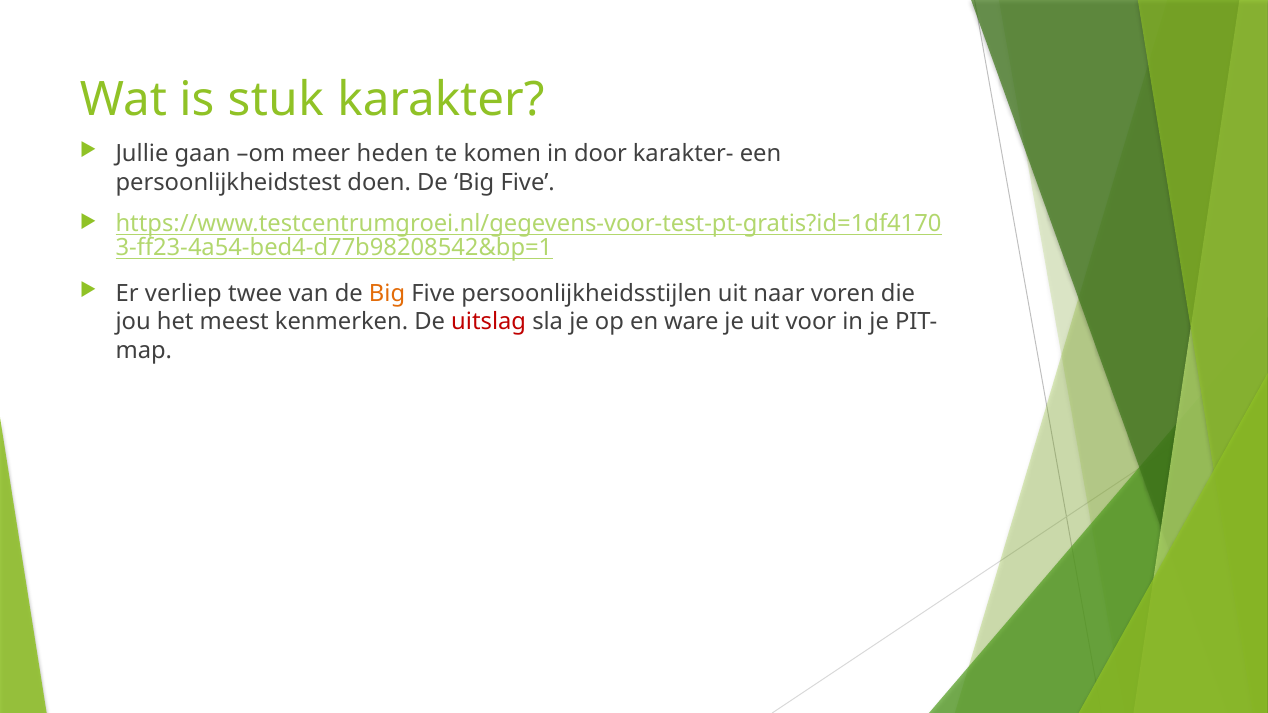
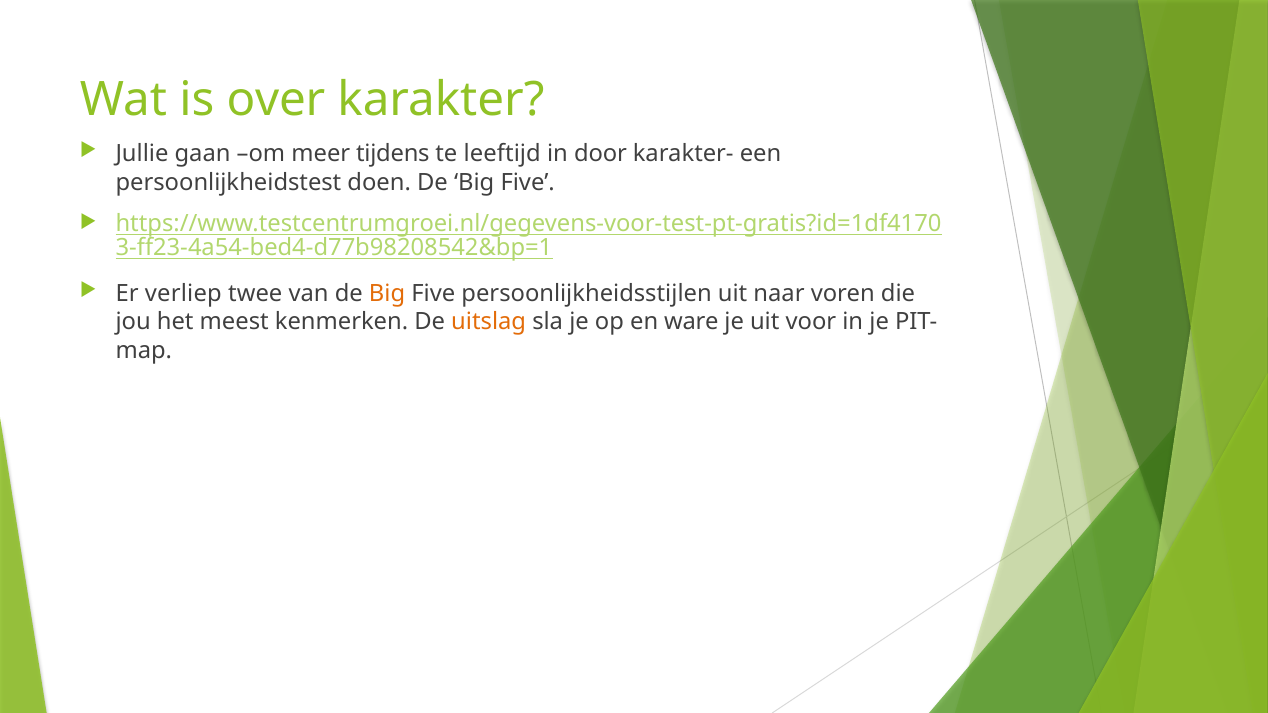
stuk: stuk -> over (276, 100)
heden: heden -> tijdens (393, 154)
komen: komen -> leeftijd (502, 154)
uitslag colour: red -> orange (489, 322)
